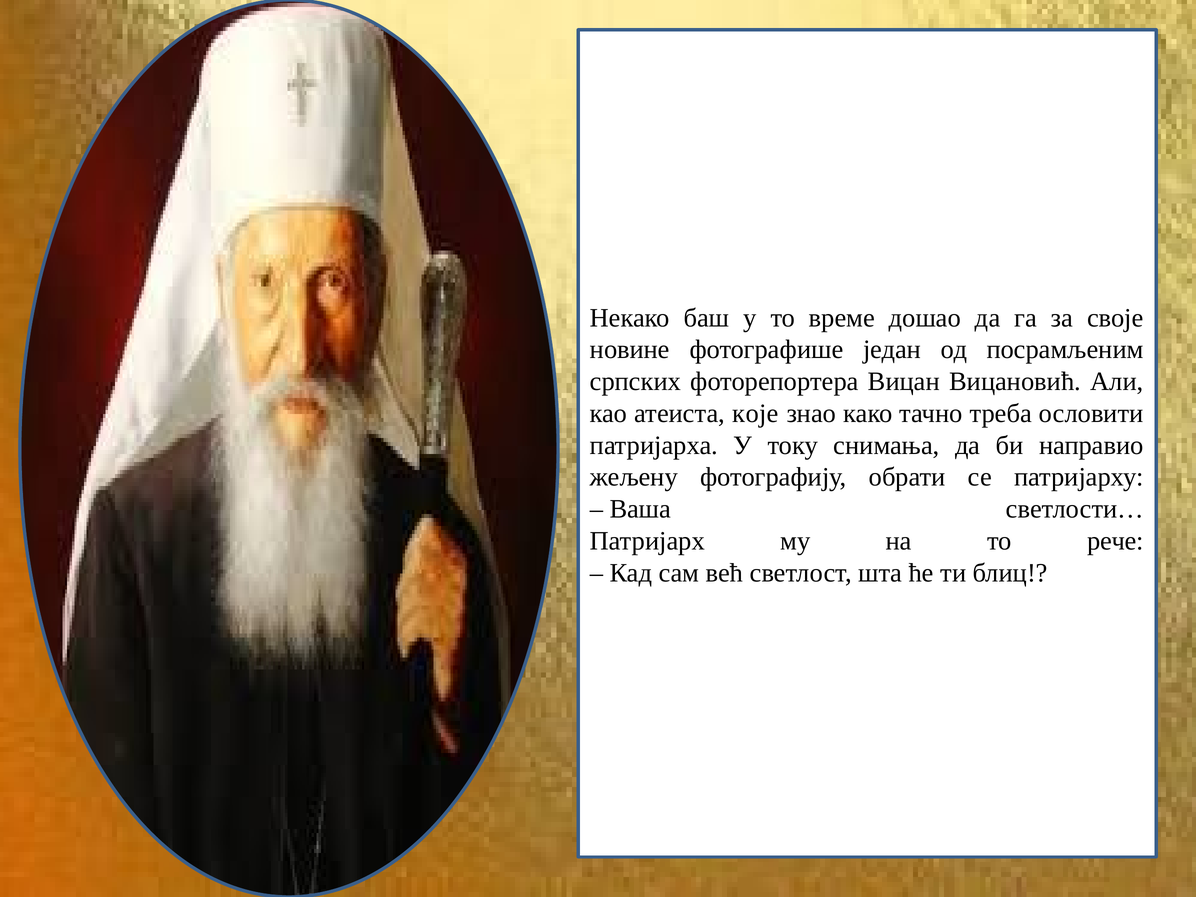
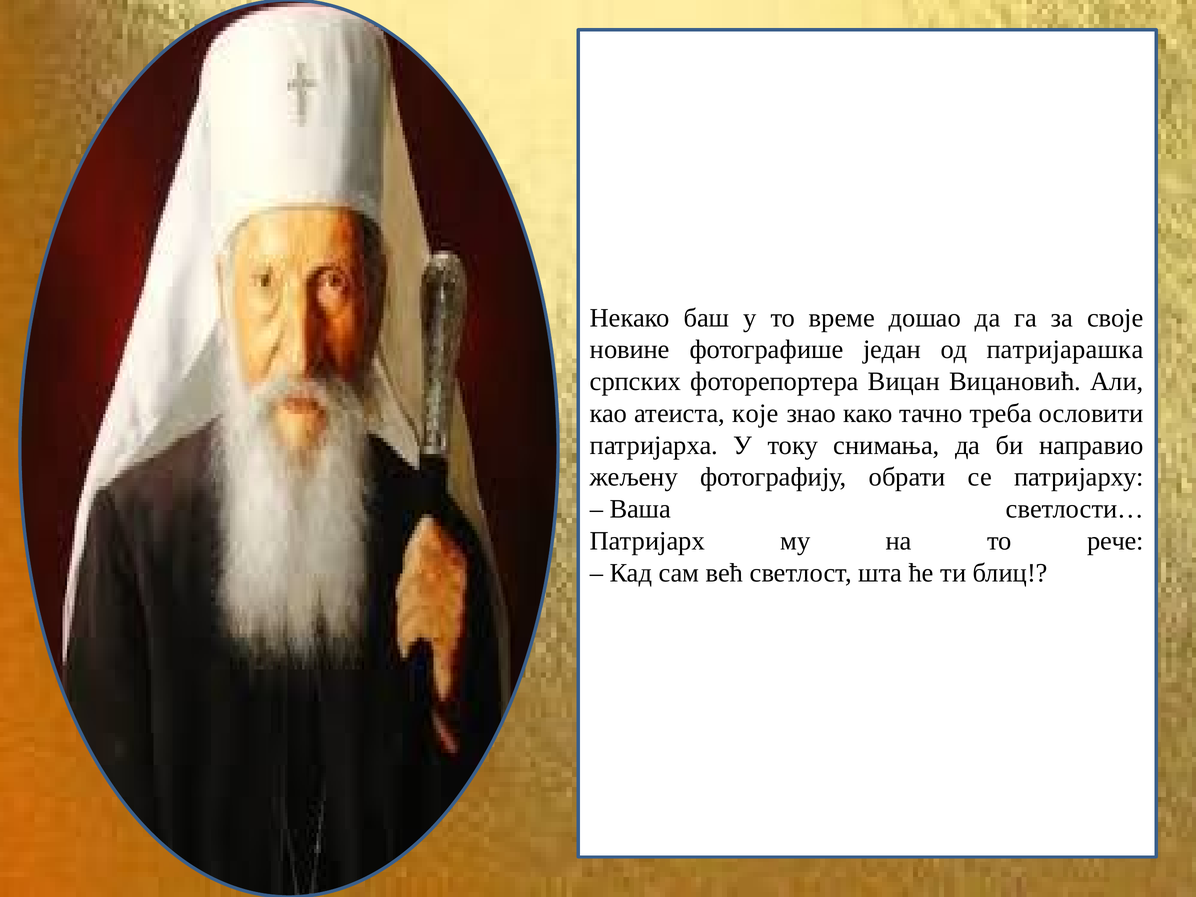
посрамљеним: посрамљеним -> патријарашка (1065, 350)
